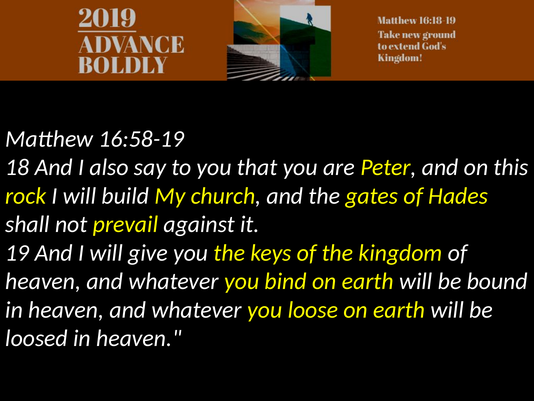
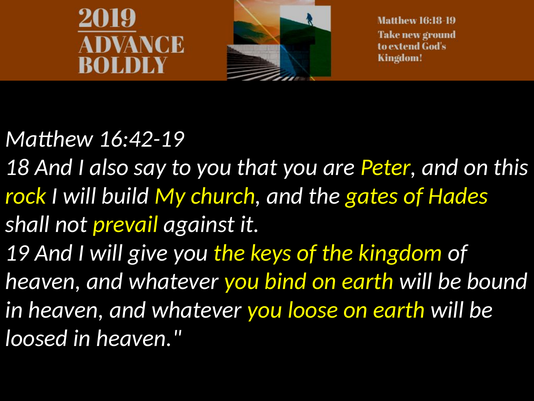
16:58-19: 16:58-19 -> 16:42-19 (141, 139)
